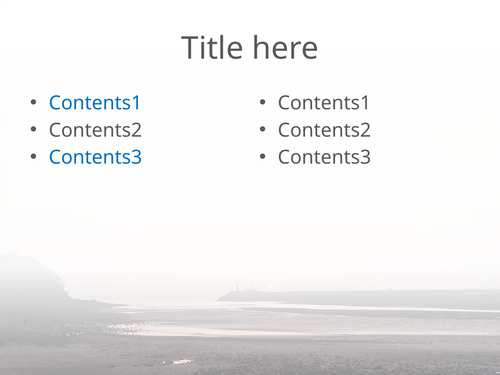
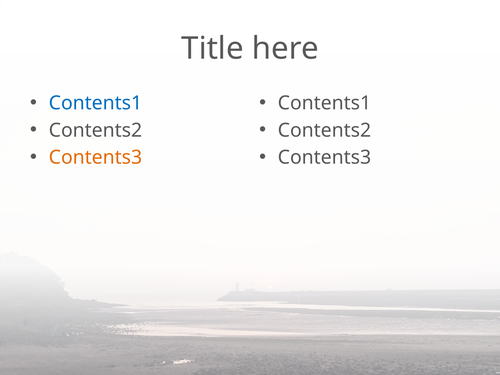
Contents3 colour: blue -> orange (95, 158)
